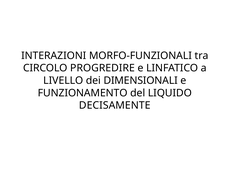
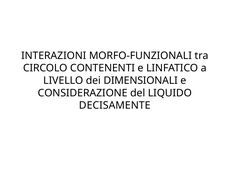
PROGREDIRE: PROGREDIRE -> CONTENENTI (103, 68)
FUNZIONAMENTO: FUNZIONAMENTO -> CONSIDERAZIONE (83, 93)
